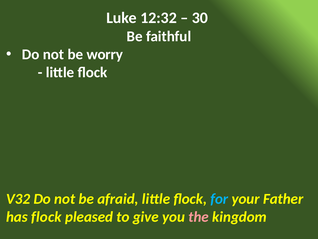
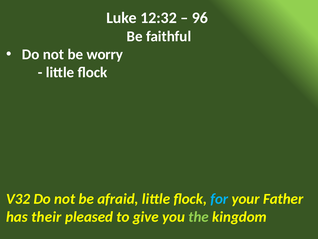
30: 30 -> 96 (200, 18)
has flock: flock -> their (46, 216)
the colour: pink -> light green (199, 216)
